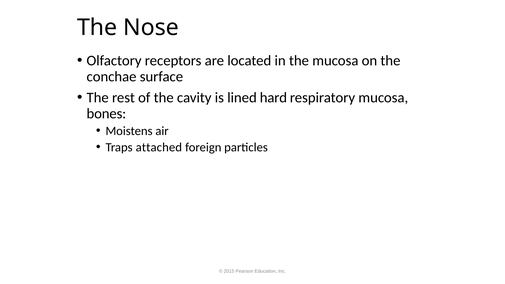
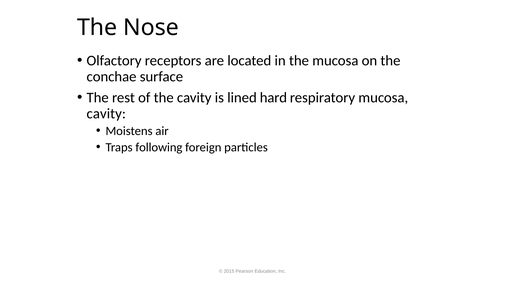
bones: bones -> cavity (106, 114)
attached: attached -> following (159, 147)
